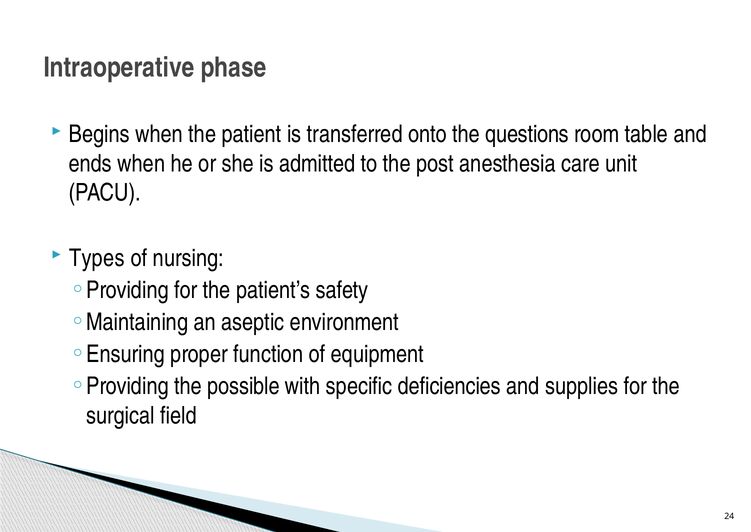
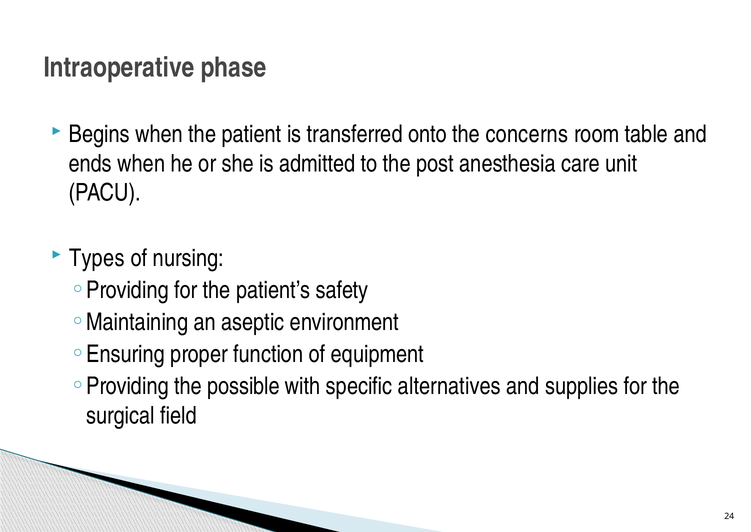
questions: questions -> concerns (527, 134)
deficiencies: deficiencies -> alternatives (449, 386)
